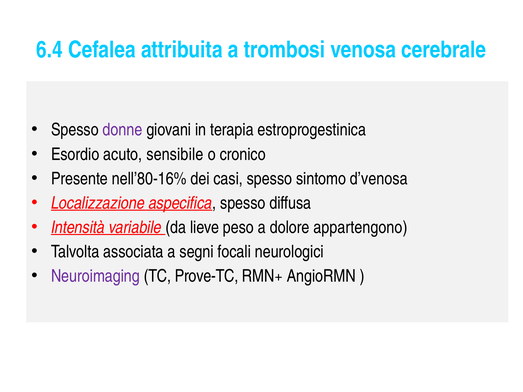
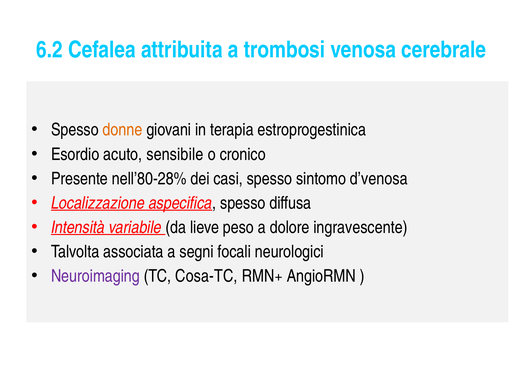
6.4: 6.4 -> 6.2 (50, 50)
donne colour: purple -> orange (122, 130)
nell’80-16%: nell’80-16% -> nell’80-28% (149, 179)
appartengono: appartengono -> ingravescente (360, 228)
Prove-TC: Prove-TC -> Cosa-TC (206, 276)
